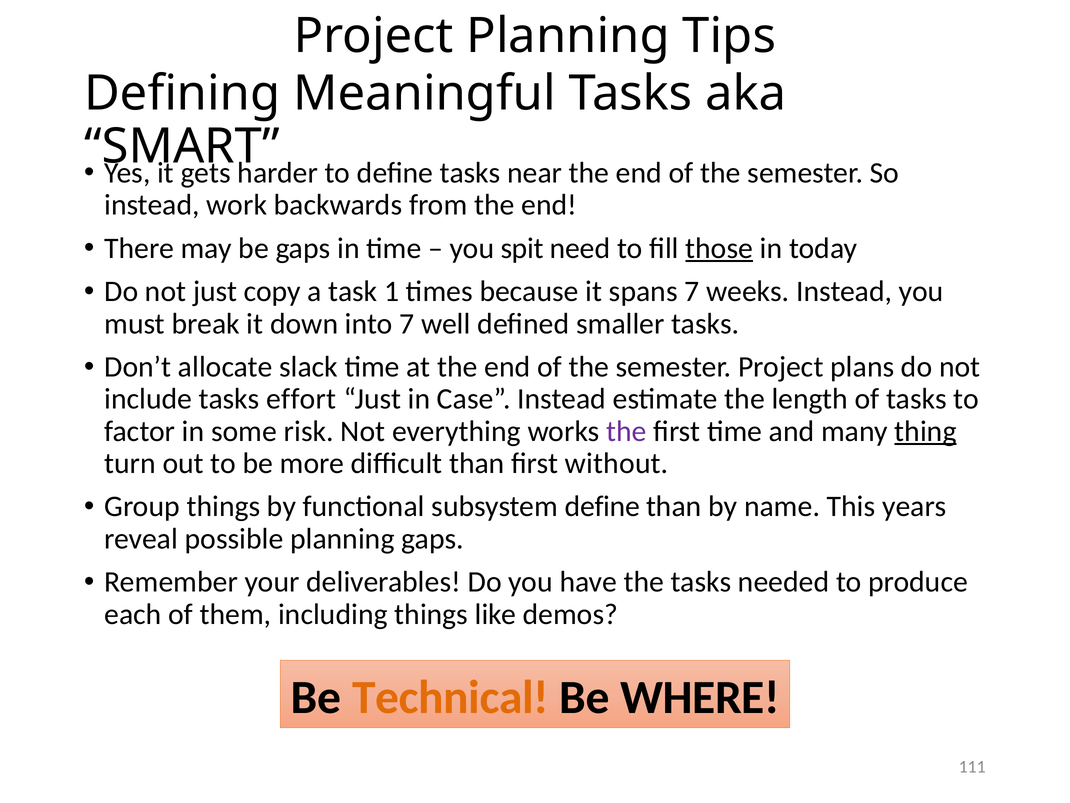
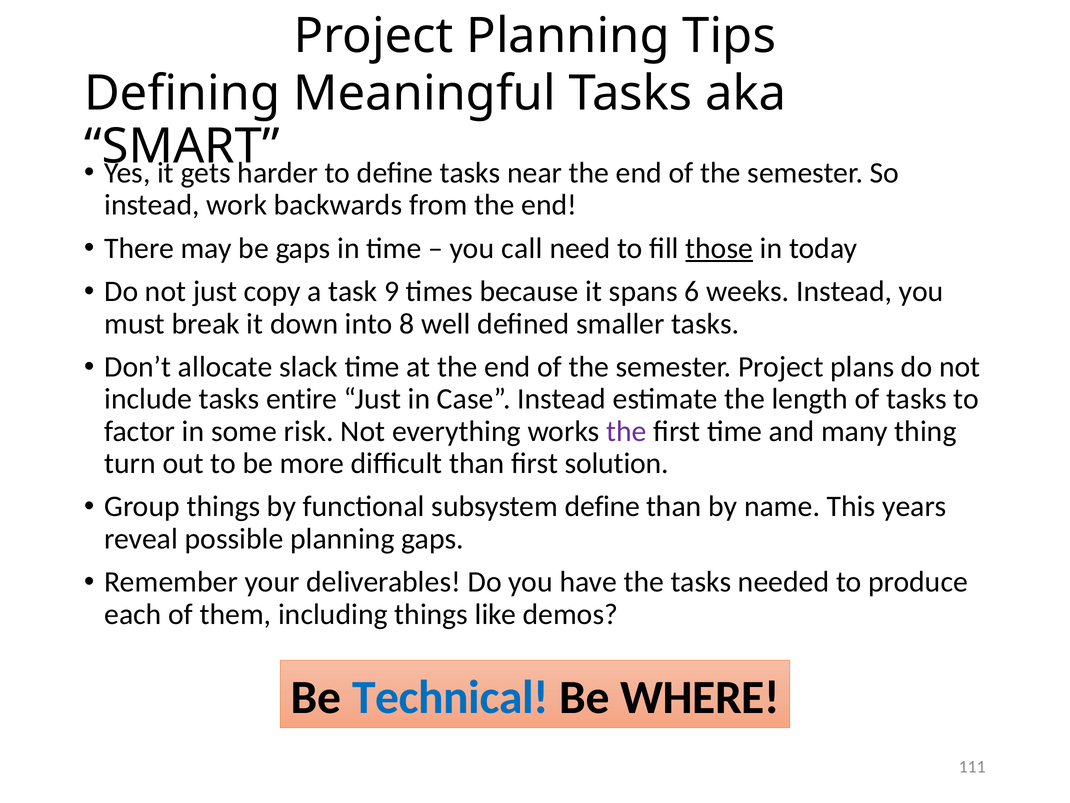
spit: spit -> call (522, 248)
1: 1 -> 9 (392, 291)
spans 7: 7 -> 6 (692, 291)
into 7: 7 -> 8 (407, 324)
effort: effort -> entire (302, 399)
thing underline: present -> none (925, 431)
without: without -> solution (617, 463)
Technical colour: orange -> blue (450, 697)
